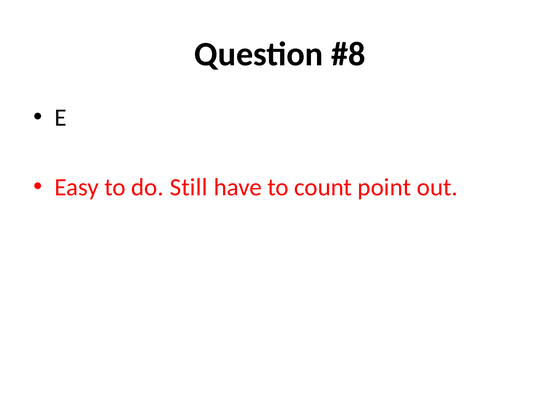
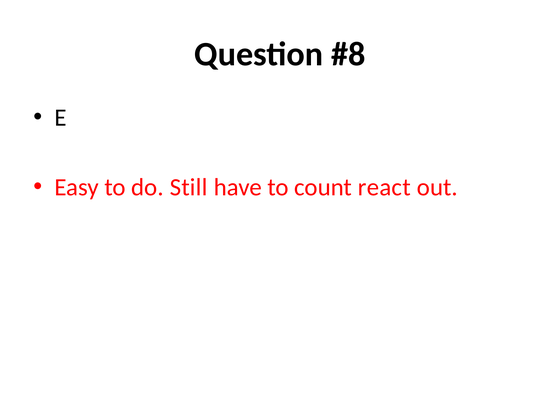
point: point -> react (384, 187)
